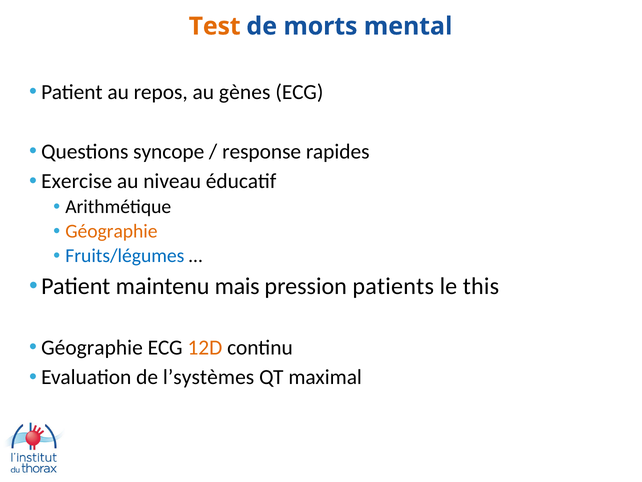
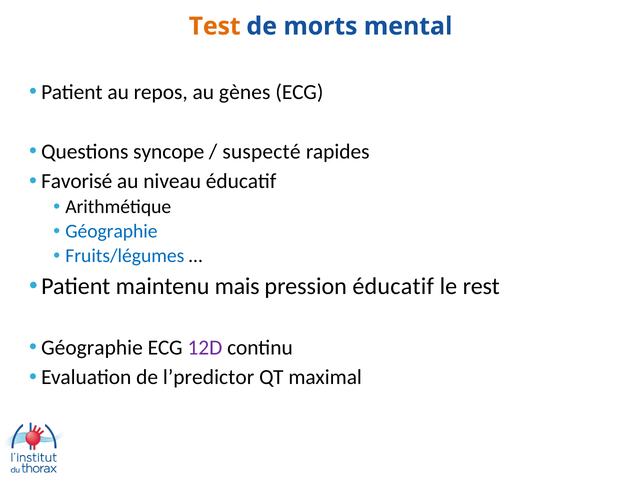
response: response -> suspecté (262, 151)
Exercise: Exercise -> Favorisé (77, 181)
Géographie colour: orange -> blue (111, 231)
pression patients: patients -> éducatif (393, 286)
this: this -> rest (481, 286)
12D colour: orange -> purple (205, 347)
l’systèmes: l’systèmes -> l’predictor (209, 377)
